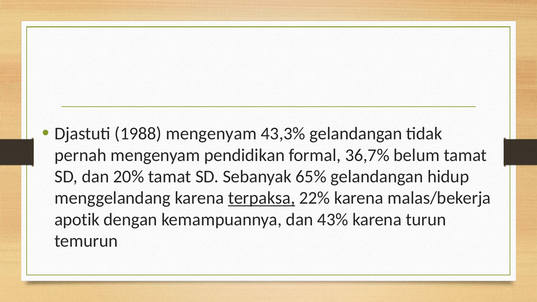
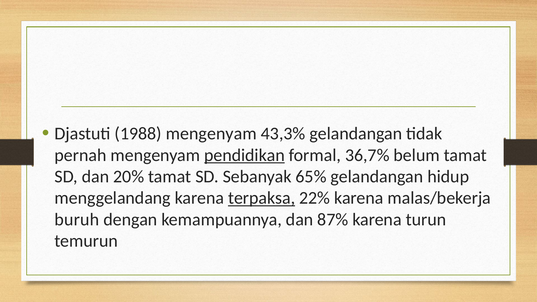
pendidikan underline: none -> present (244, 155)
apotik: apotik -> buruh (77, 220)
43%: 43% -> 87% (333, 220)
